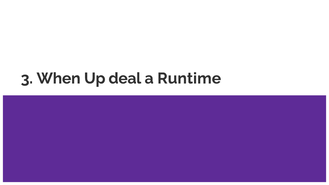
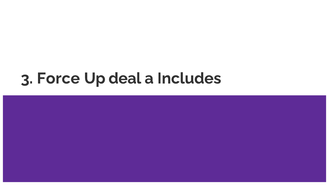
When: When -> Force (58, 78)
Runtime: Runtime -> Includes (189, 78)
